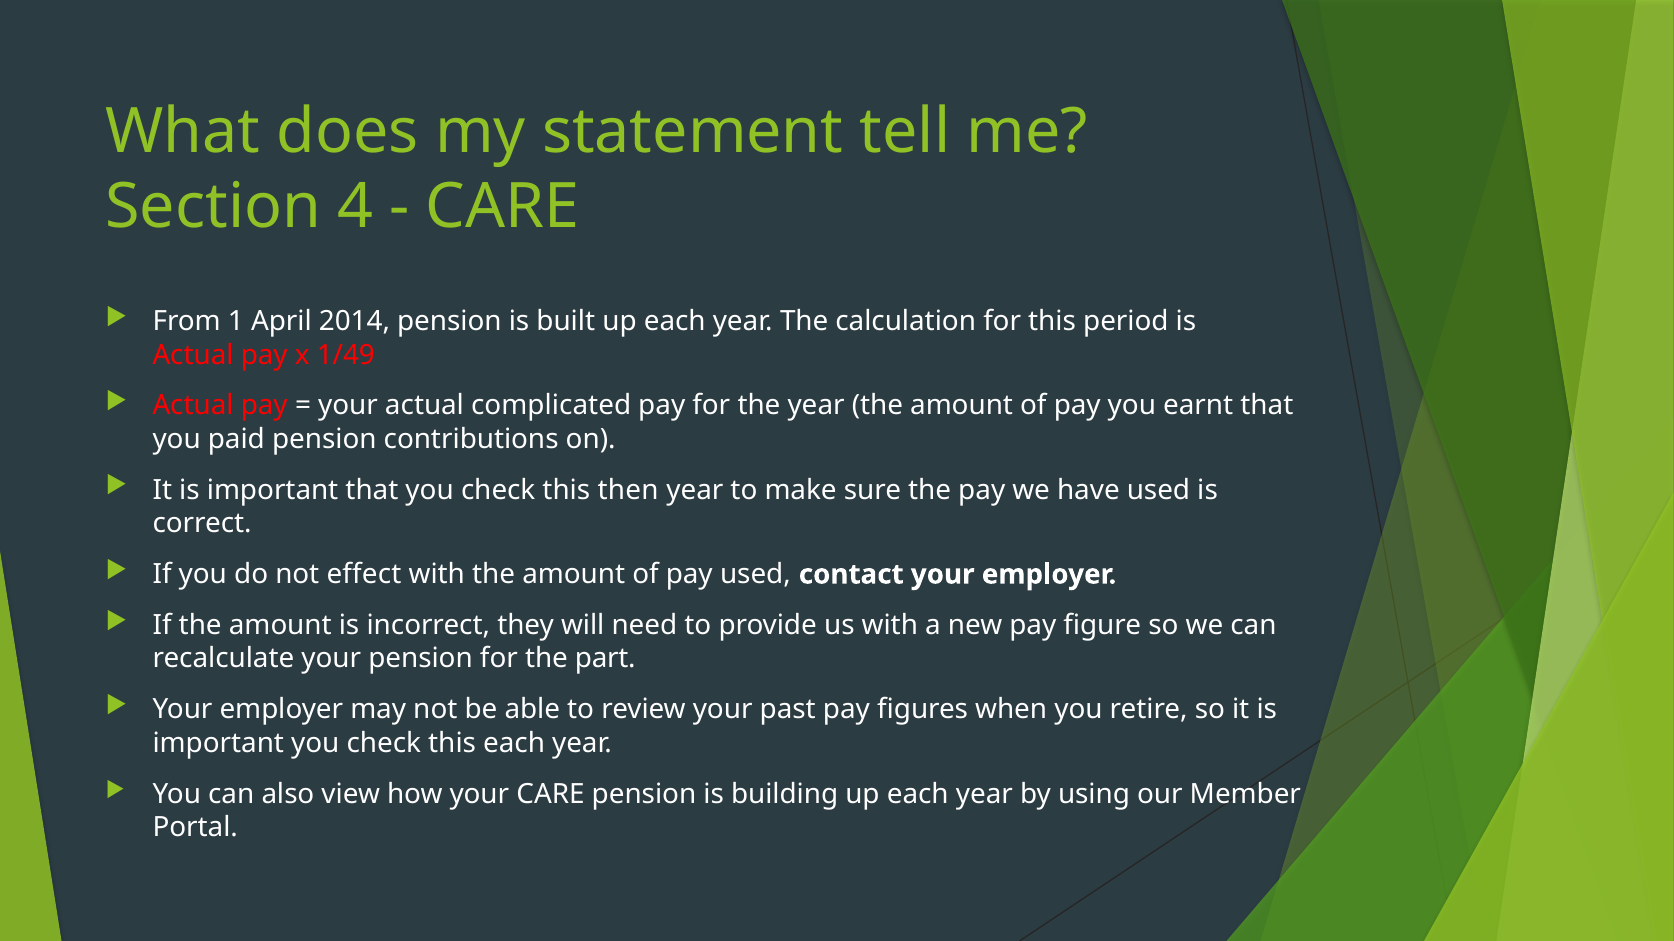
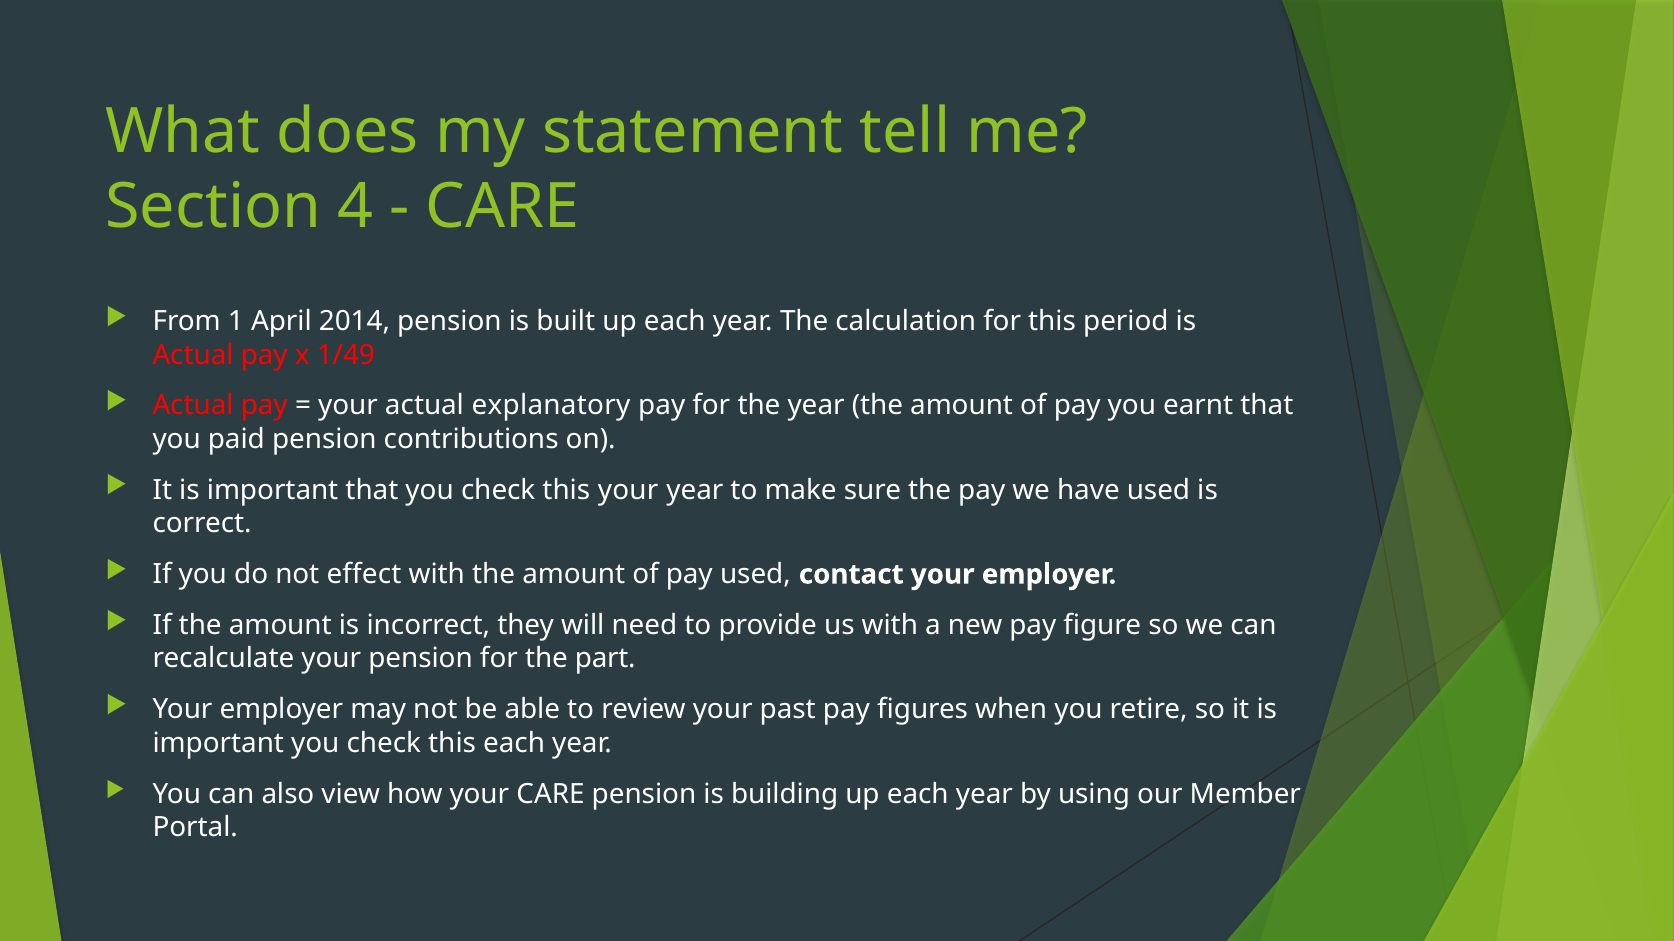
complicated: complicated -> explanatory (551, 406)
this then: then -> your (628, 490)
